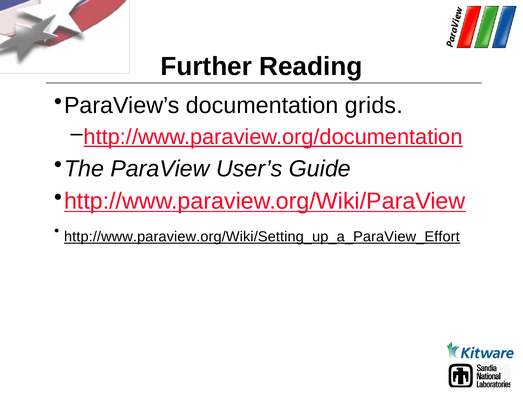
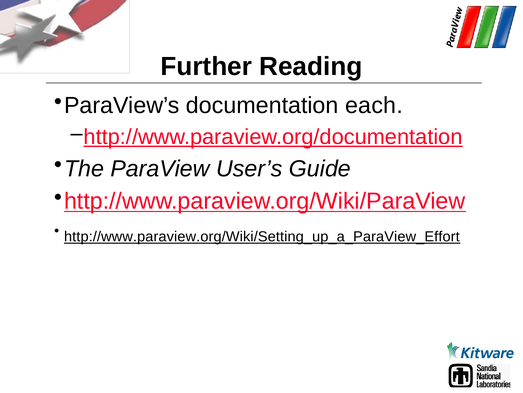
grids: grids -> each (374, 105)
